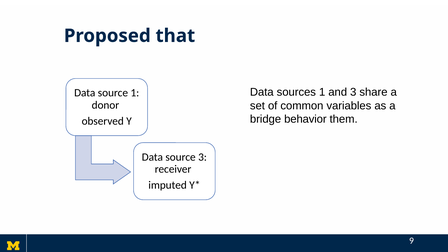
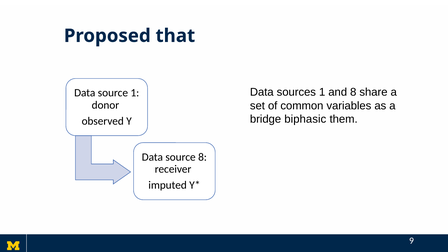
and 3: 3 -> 8 (353, 92)
behavior: behavior -> biphasic (305, 119)
3: 3 -> 8 (203, 157)
